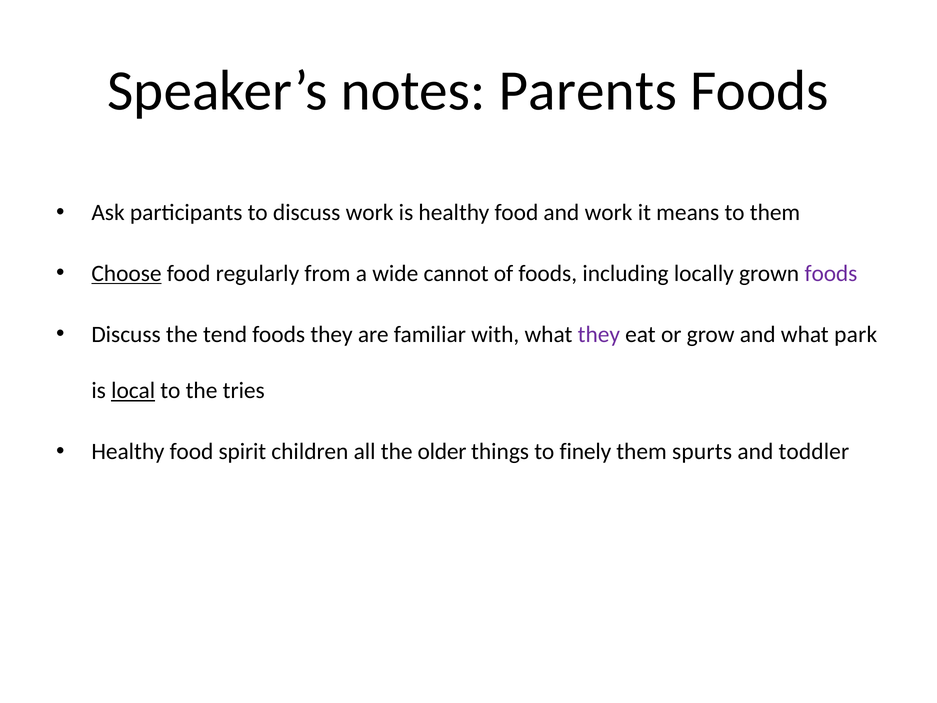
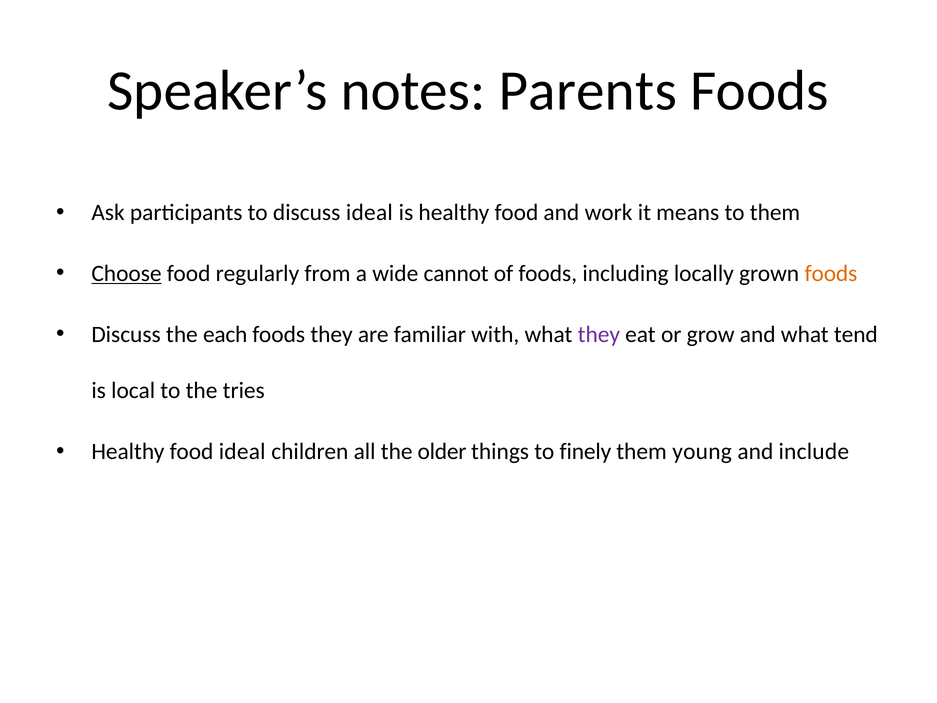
discuss work: work -> ideal (369, 212)
foods colour: purple -> orange (831, 273)
tend: tend -> each (225, 334)
park: park -> tend (856, 334)
local underline: present -> none (133, 390)
food spirit: spirit -> ideal (242, 451)
spurts: spurts -> young (702, 451)
toddler: toddler -> include (814, 451)
